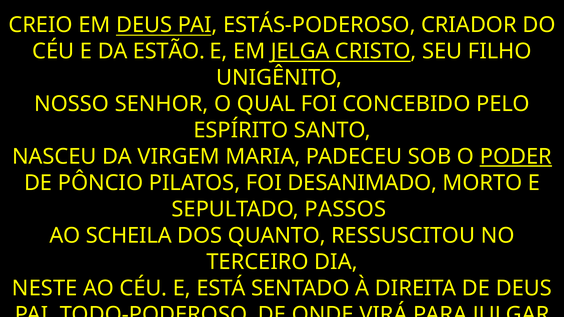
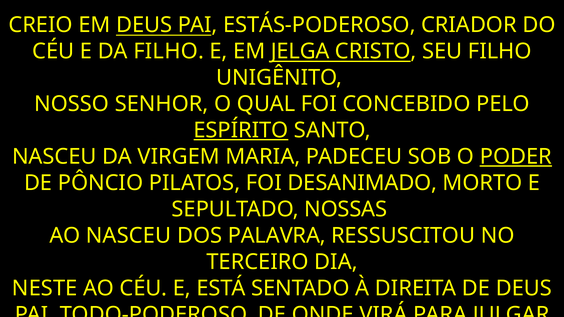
DA ESTÃO: ESTÃO -> FILHO (169, 51)
ESPÍRITO underline: none -> present (241, 130)
PASSOS: PASSOS -> NOSSAS (346, 209)
AO SCHEILA: SCHEILA -> NASCEU (129, 236)
QUANTO: QUANTO -> PALAVRA (277, 236)
